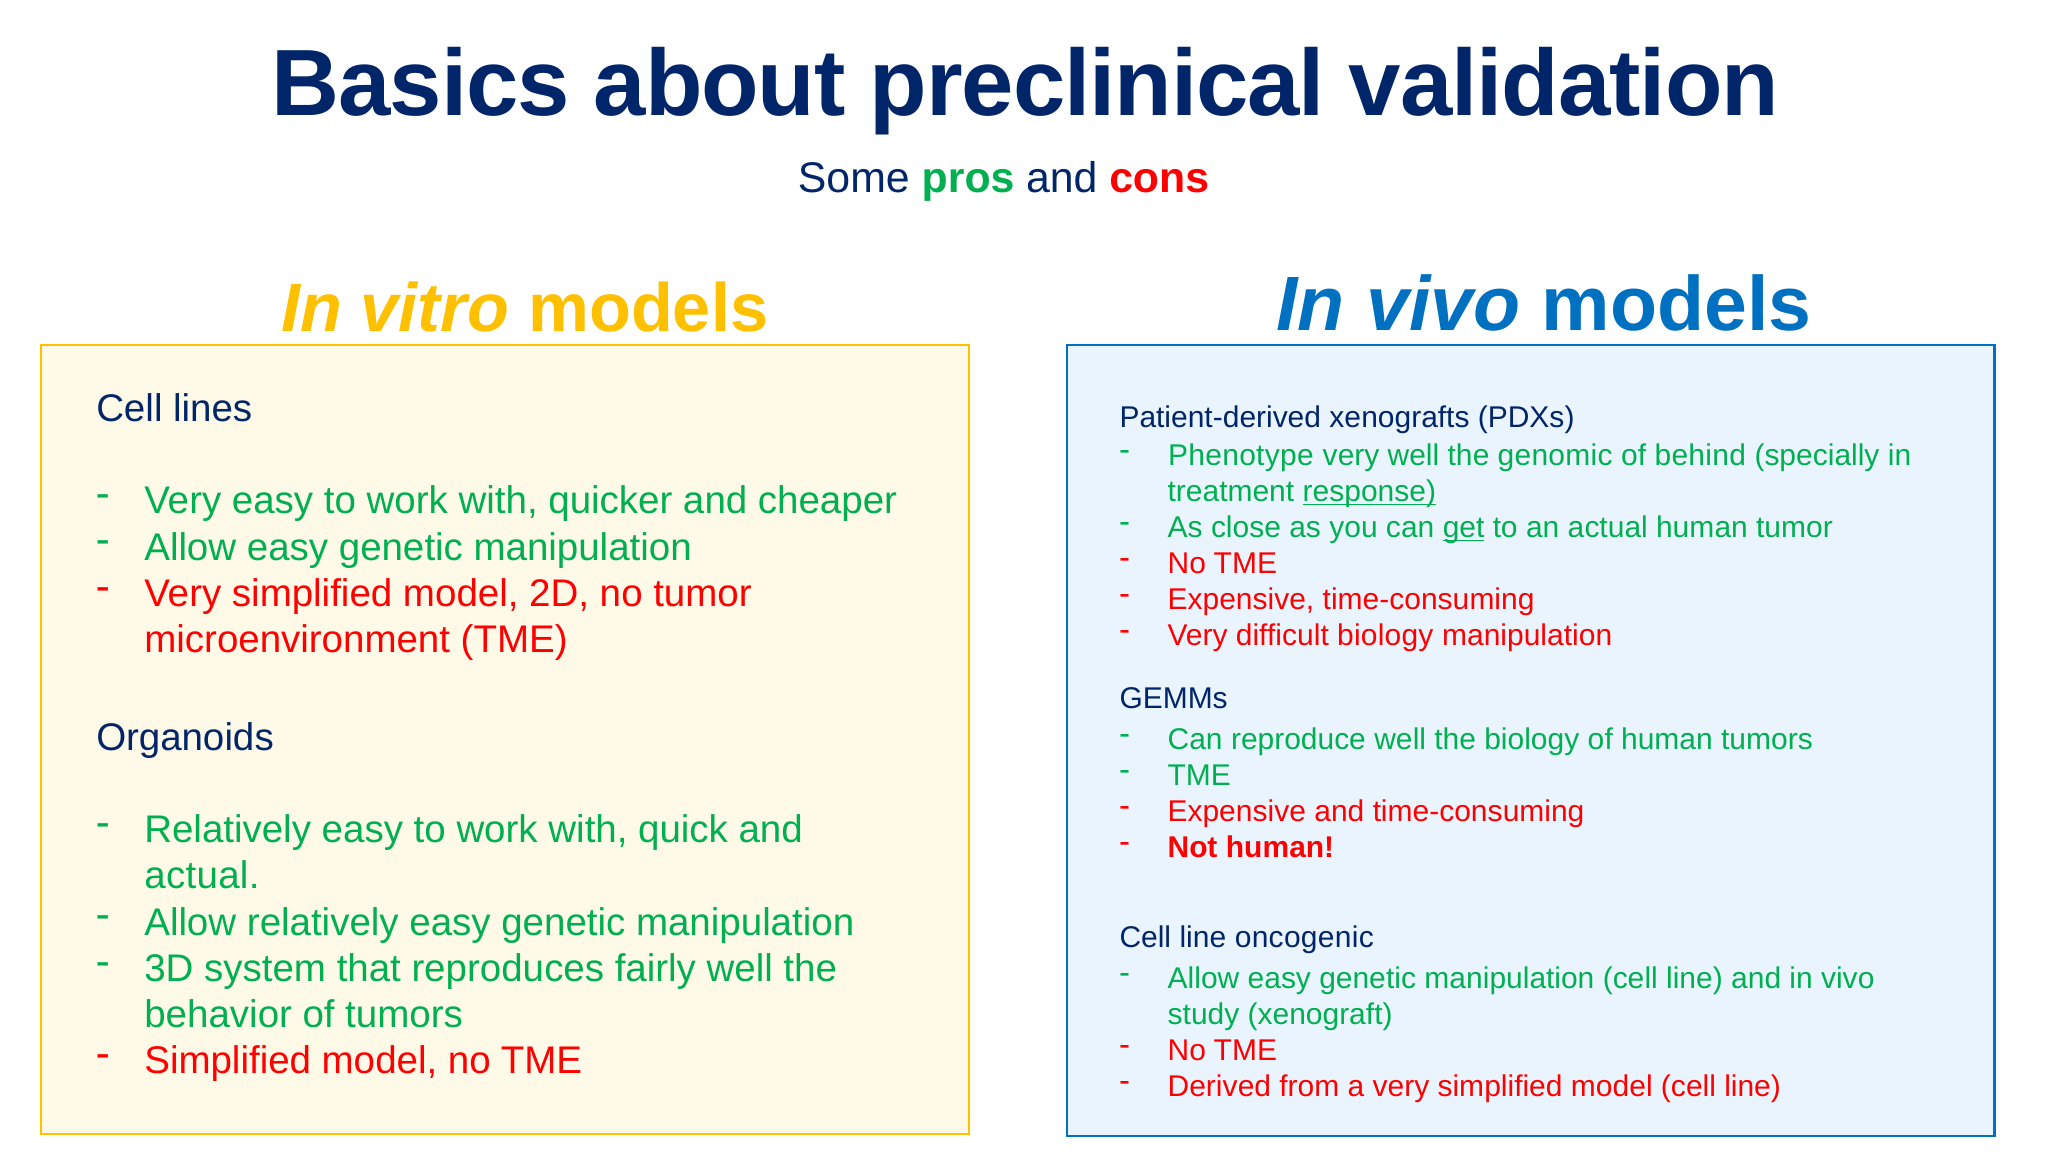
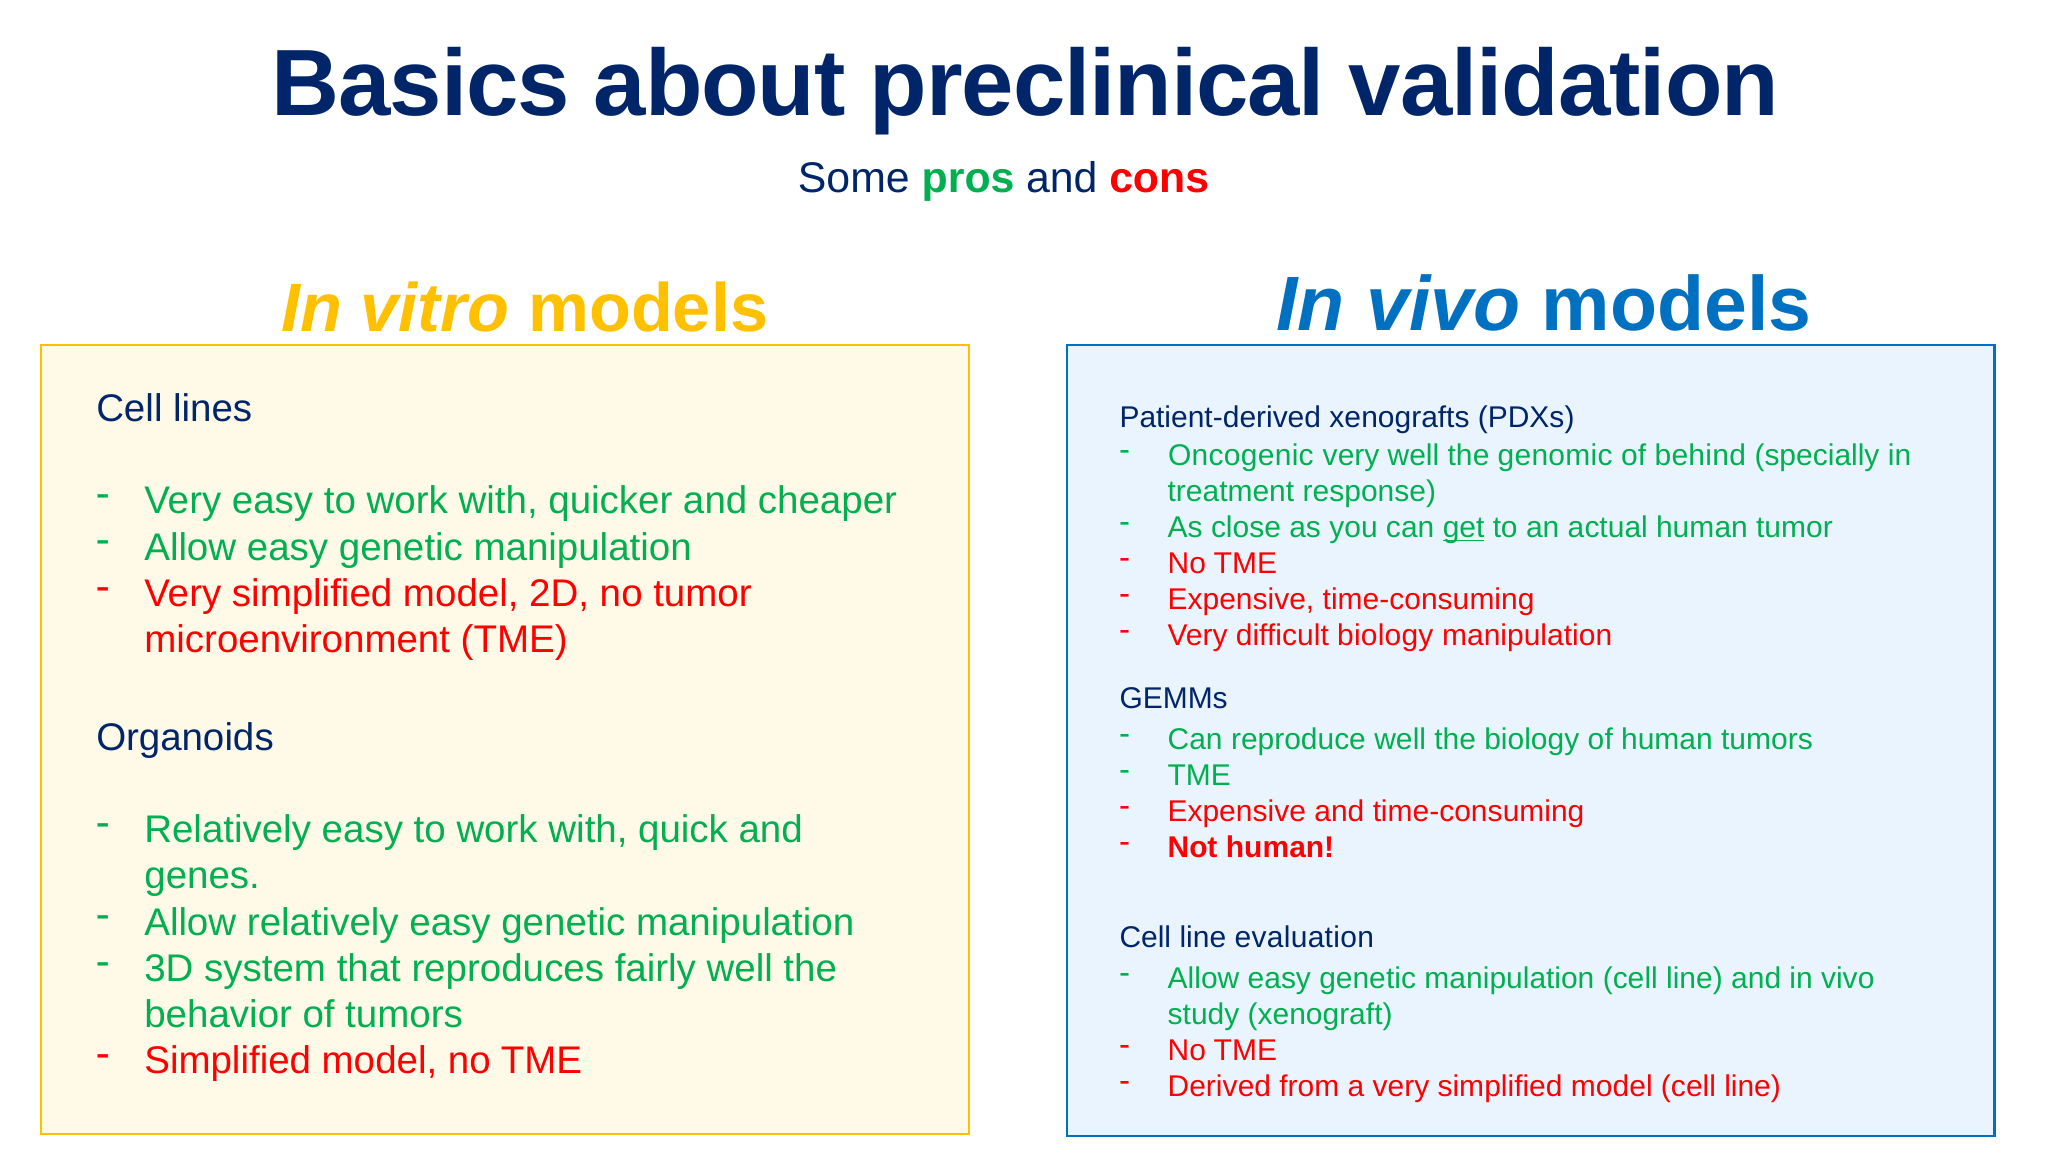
Phenotype: Phenotype -> Oncogenic (1241, 455)
response underline: present -> none (1369, 491)
actual: actual -> genes (202, 876)
oncogenic: oncogenic -> evaluation (1304, 937)
